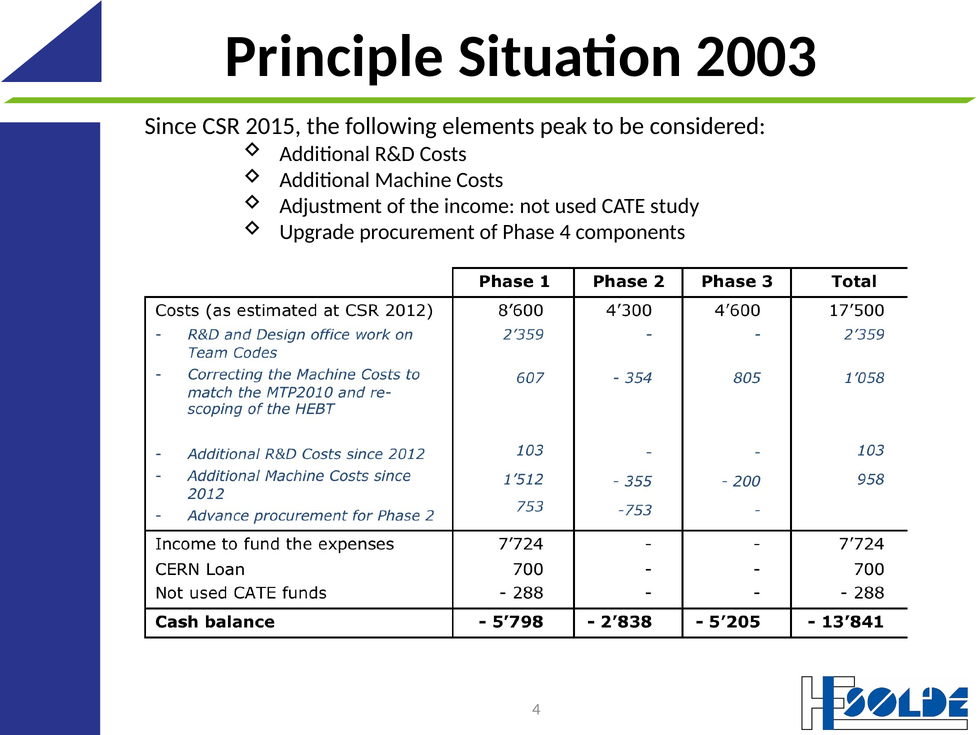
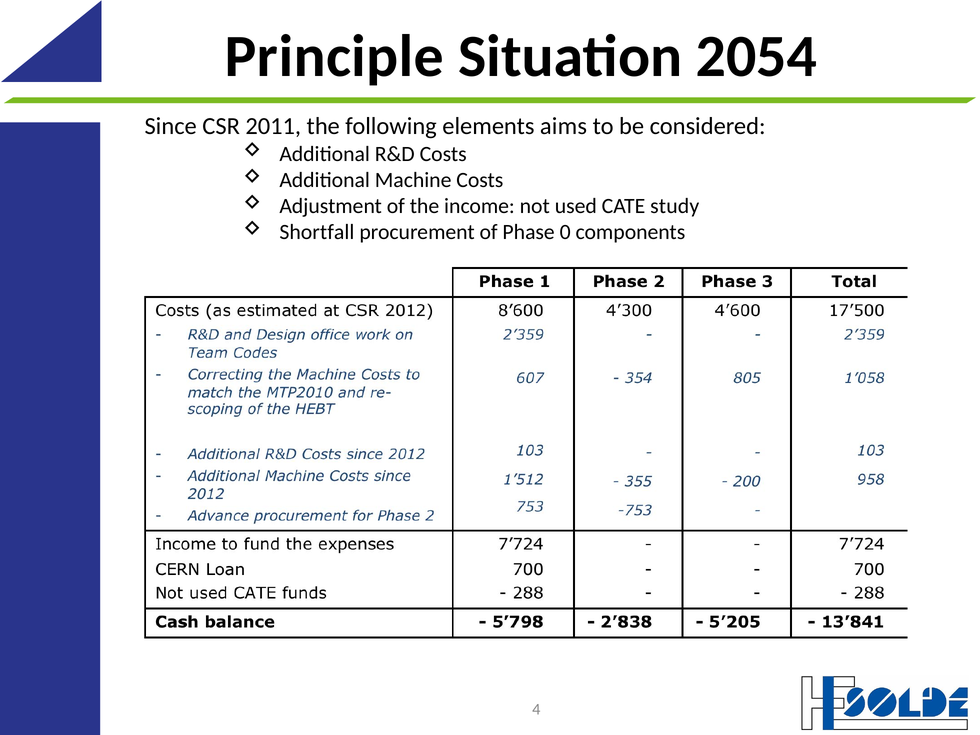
2003: 2003 -> 2054 (756, 57)
2015: 2015 -> 2011 (273, 126)
peak: peak -> aims (563, 126)
Upgrade: Upgrade -> Shortfall (317, 232)
Phase 4: 4 -> 0 (565, 232)
